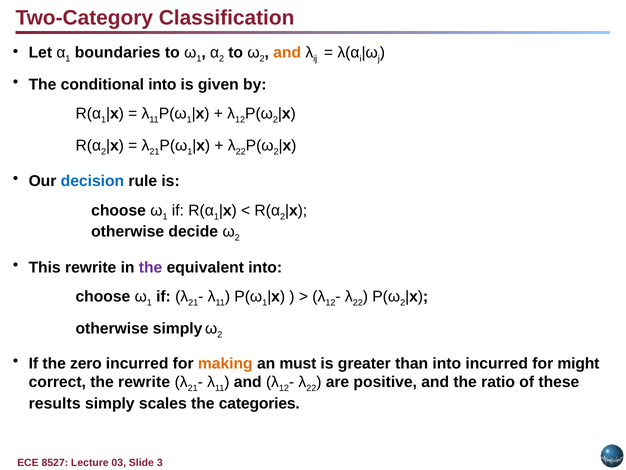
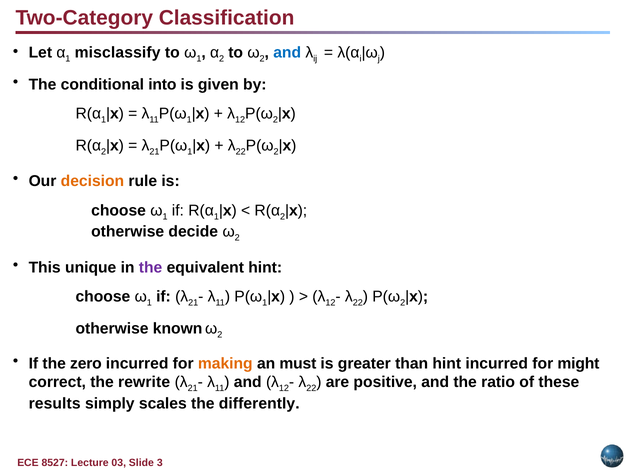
boundaries: boundaries -> misclassify (118, 53)
and colour: orange -> blue (287, 53)
decision colour: blue -> orange (92, 181)
This rewrite: rewrite -> unique (91, 267)
equivalent into: into -> hint (265, 267)
otherwise simply: simply -> known (178, 328)
than into: into -> hint (447, 363)
categories: categories -> differently (259, 403)
